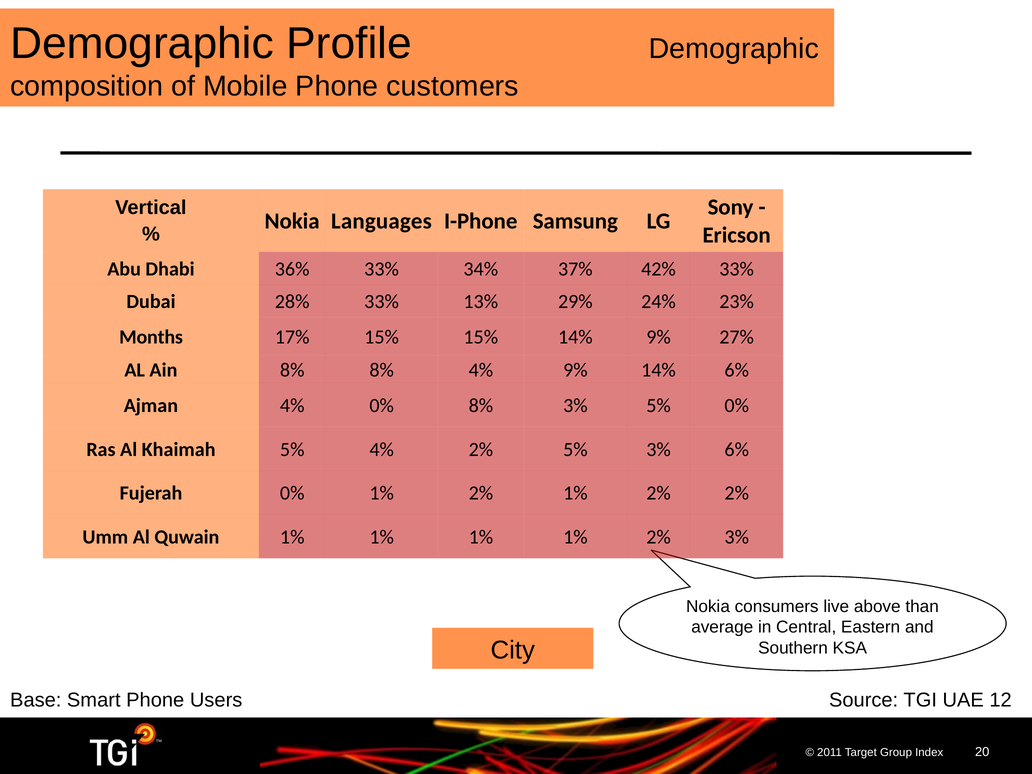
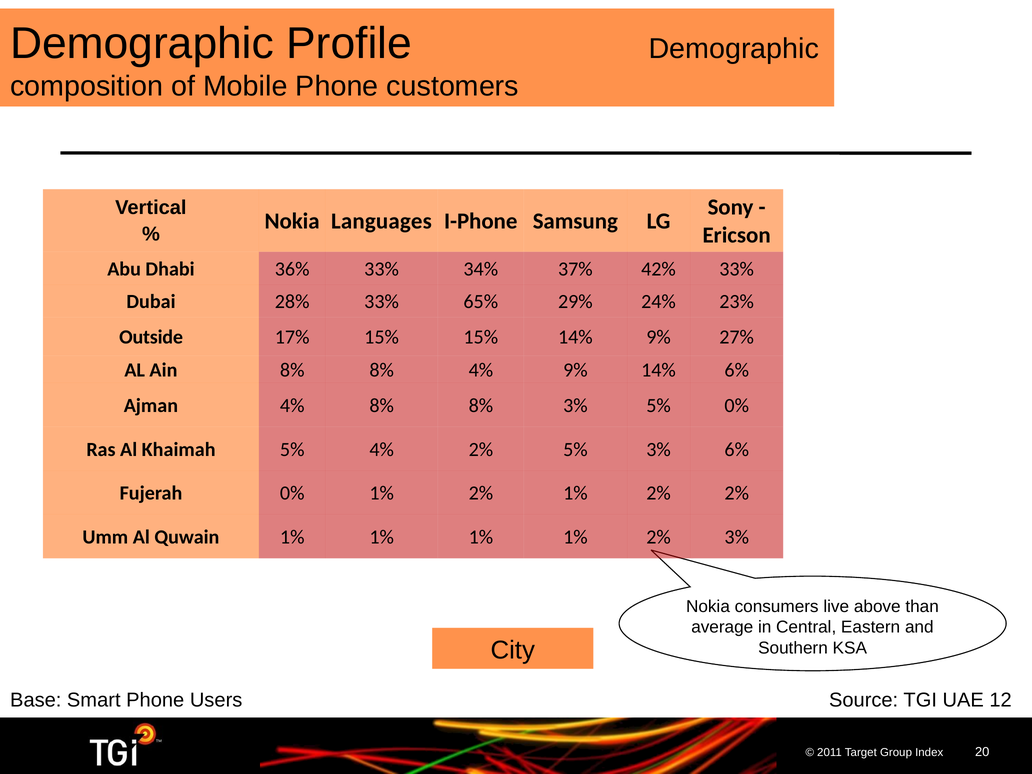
13%: 13% -> 65% (481, 302)
Months: Months -> Outside (151, 337)
4% 0%: 0% -> 8% (382, 406)
